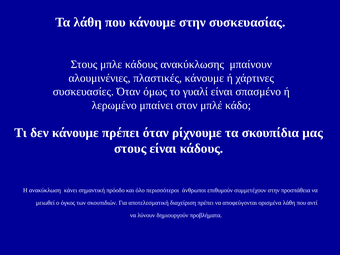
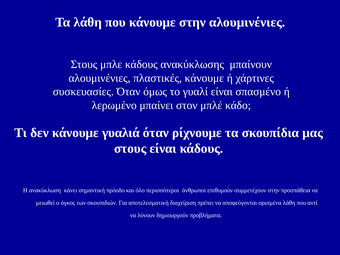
στην συσκευασίας: συσκευασίας -> αλουμινένιες (247, 22)
κάνουμε πρέπει: πρέπει -> γυαλιά (121, 133)
